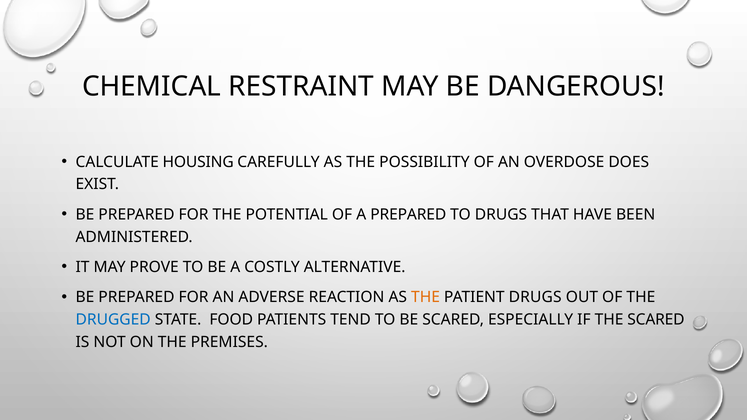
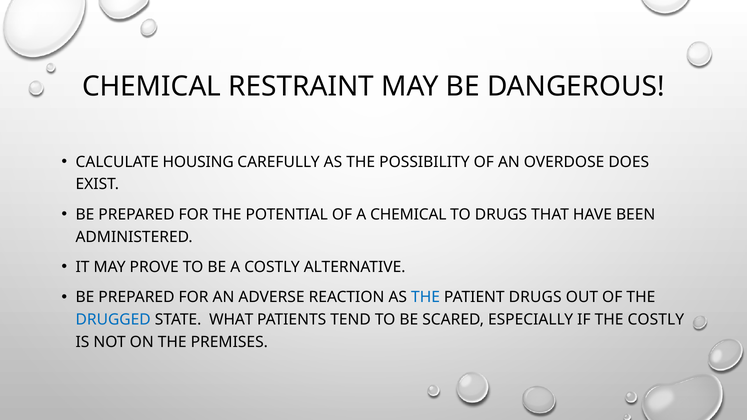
A PREPARED: PREPARED -> CHEMICAL (408, 215)
THE colour: orange -> blue (426, 297)
FOOD: FOOD -> WHAT (231, 320)
THE SCARED: SCARED -> COSTLY (656, 320)
